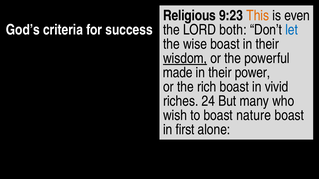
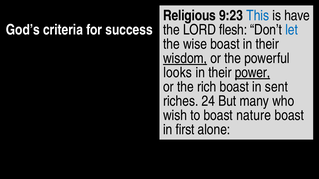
This colour: orange -> blue (258, 16)
even: even -> have (297, 16)
both: both -> flesh (233, 30)
made: made -> looks (178, 73)
power underline: none -> present (252, 73)
vivid: vivid -> sent (276, 87)
